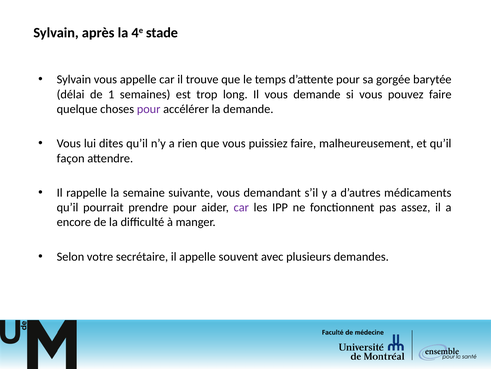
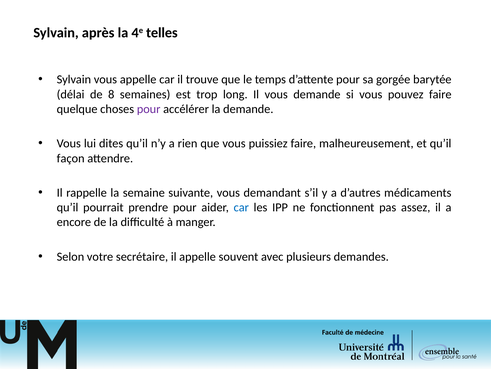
stade: stade -> telles (162, 33)
1: 1 -> 8 (111, 94)
car colour: purple -> blue (241, 207)
